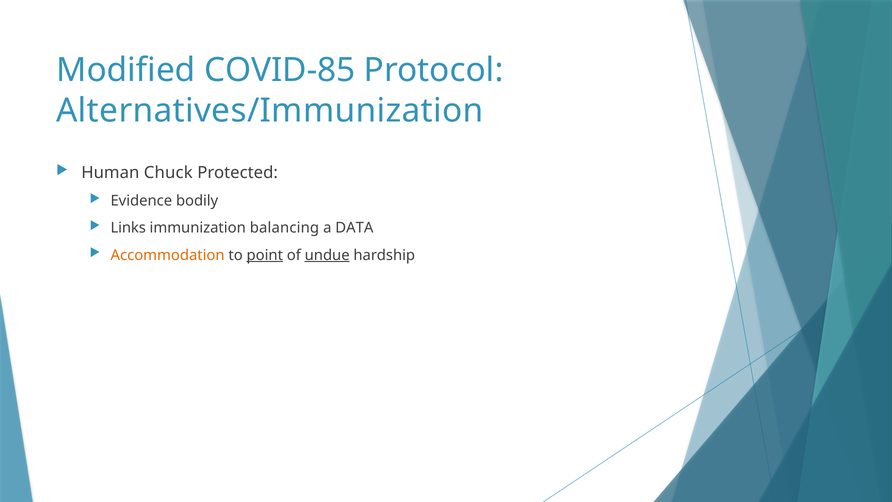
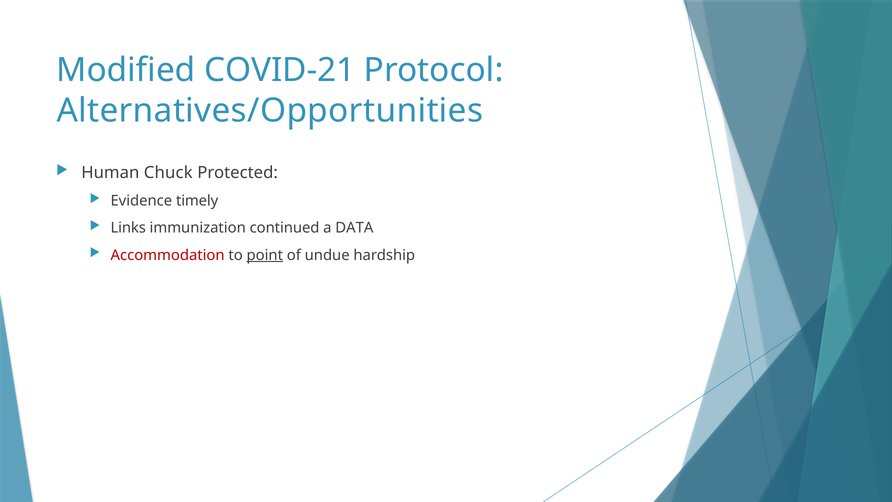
COVID-85: COVID-85 -> COVID-21 (280, 70)
Alternatives/Immunization: Alternatives/Immunization -> Alternatives/Opportunities (270, 110)
bodily: bodily -> timely (197, 201)
balancing: balancing -> continued (285, 228)
Accommodation colour: orange -> red (168, 255)
undue underline: present -> none (327, 255)
